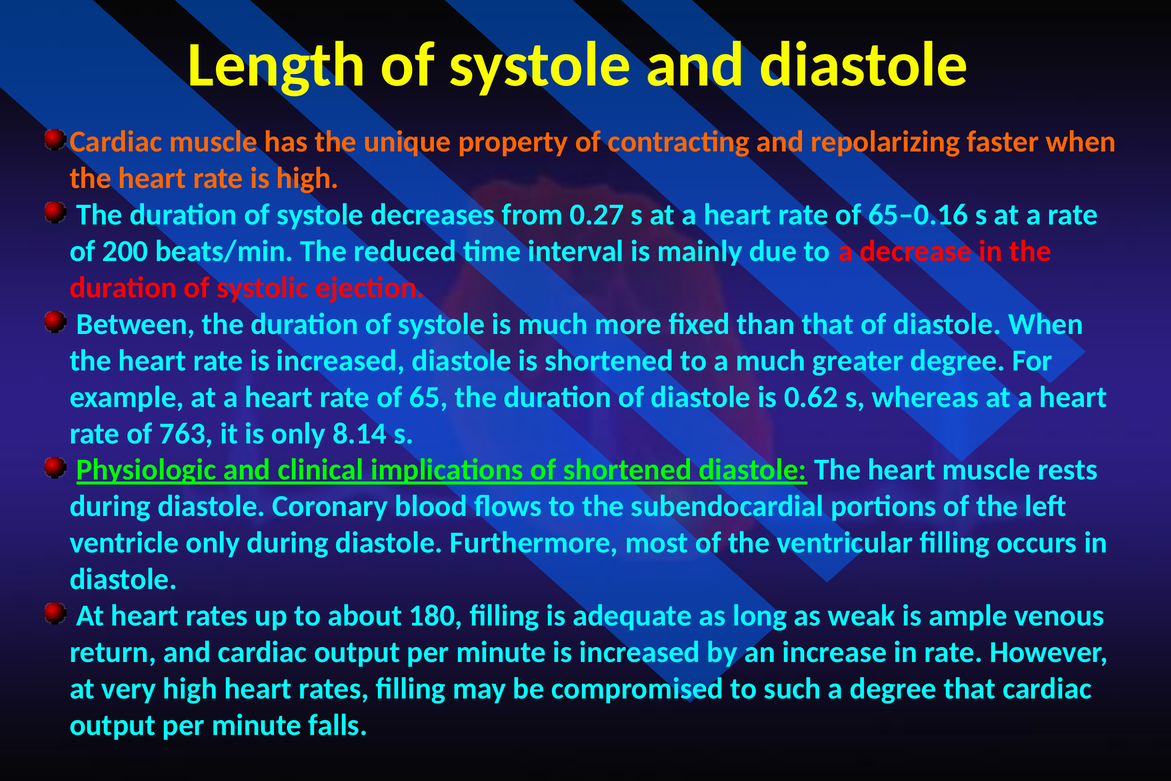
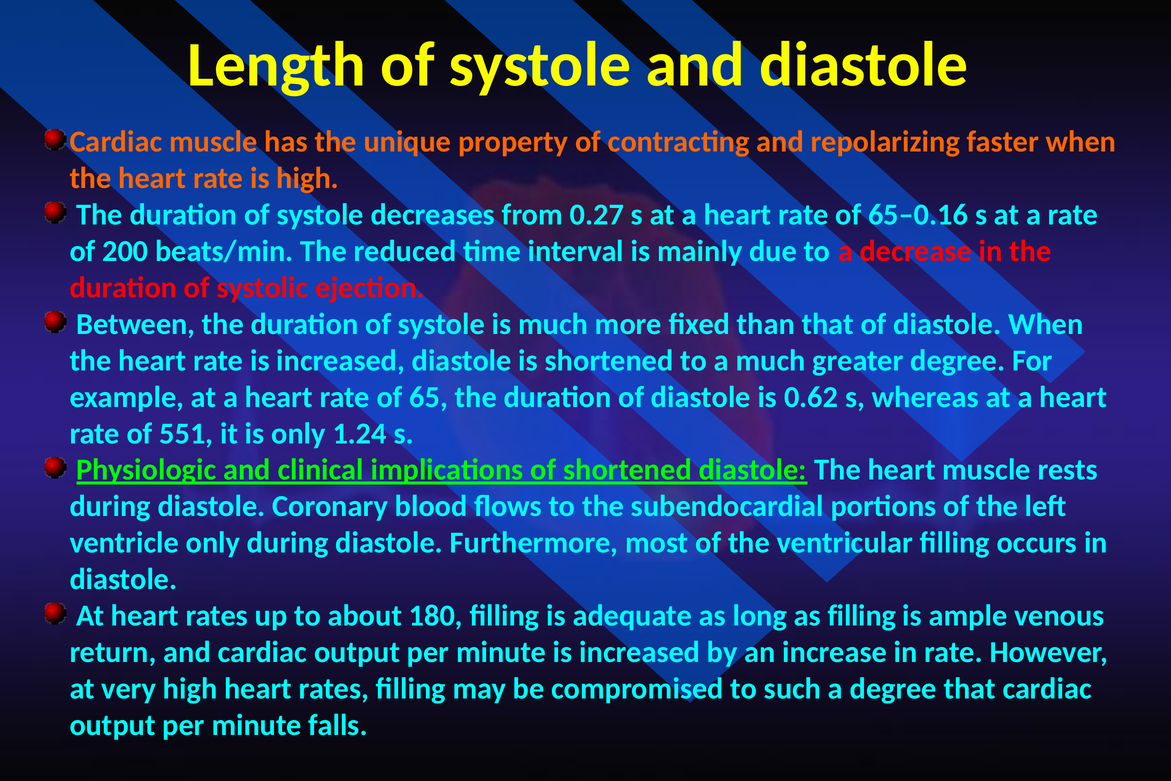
763: 763 -> 551 (186, 433)
8.14: 8.14 -> 1.24 (360, 433)
as weak: weak -> filling (862, 615)
